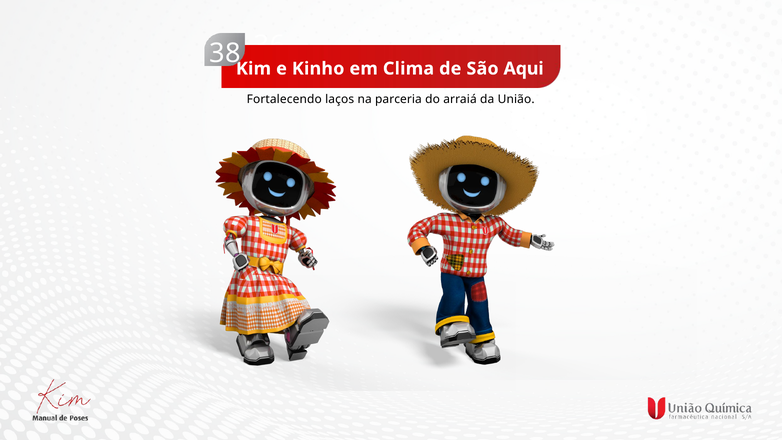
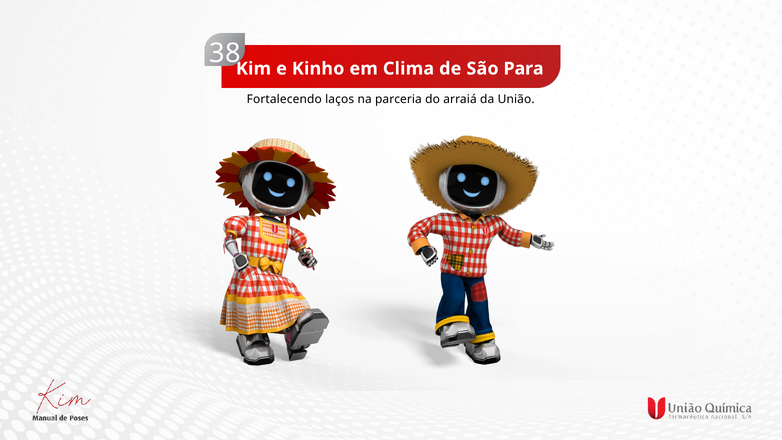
Aqui: Aqui -> Para (524, 69)
